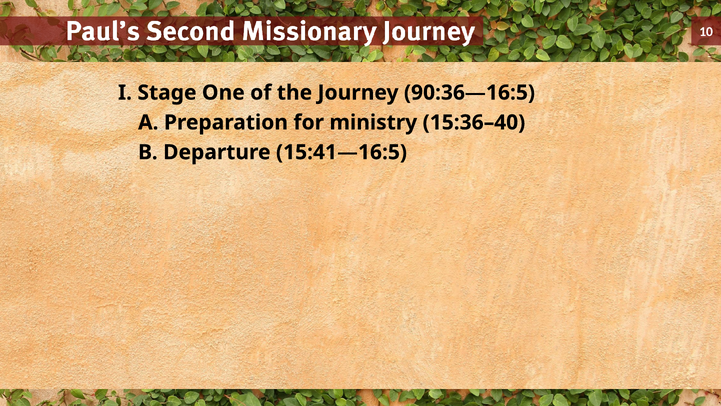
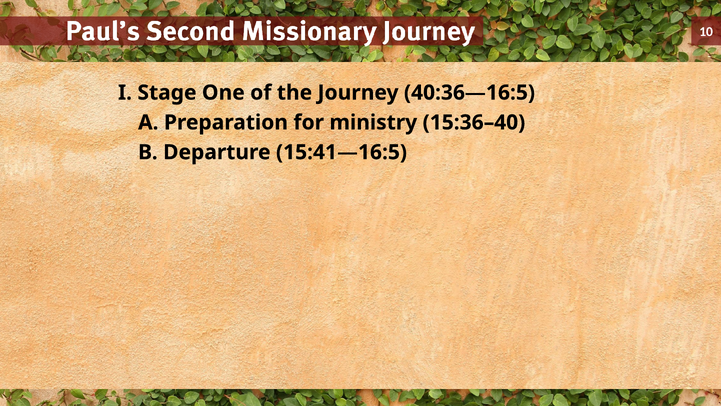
90:36—16:5: 90:36—16:5 -> 40:36—16:5 (469, 93)
